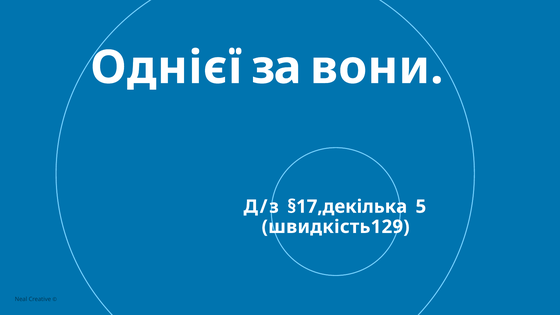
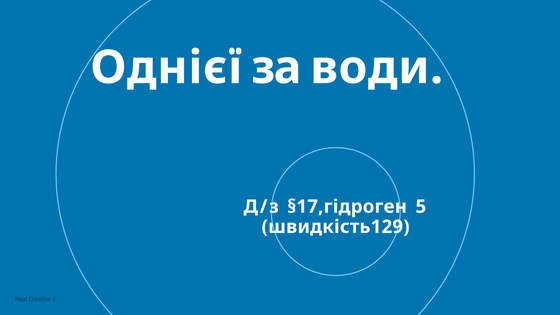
вони: вони -> води (377, 68)
§17,декілька: §17,декілька -> §17,гідроген (347, 207)
